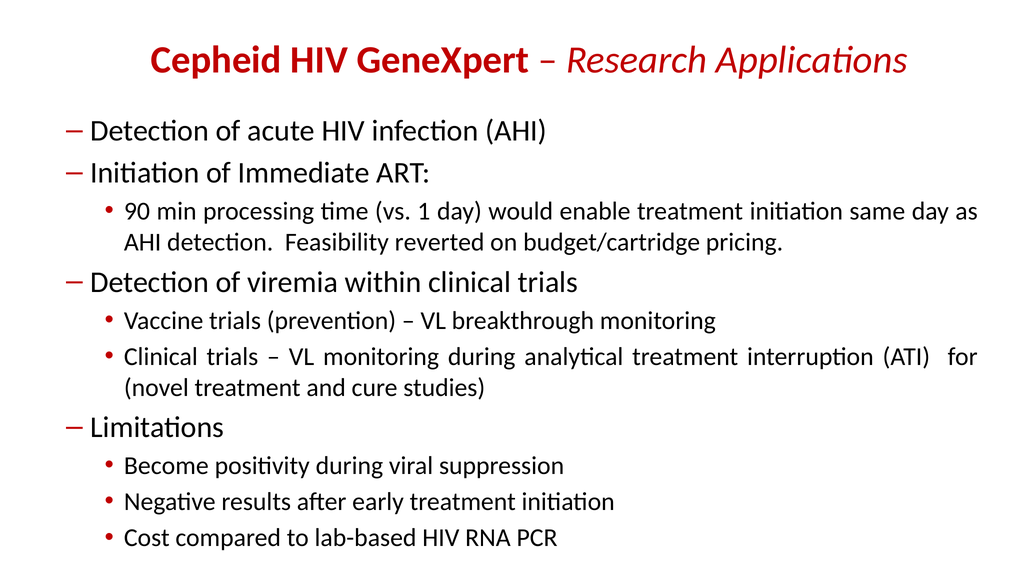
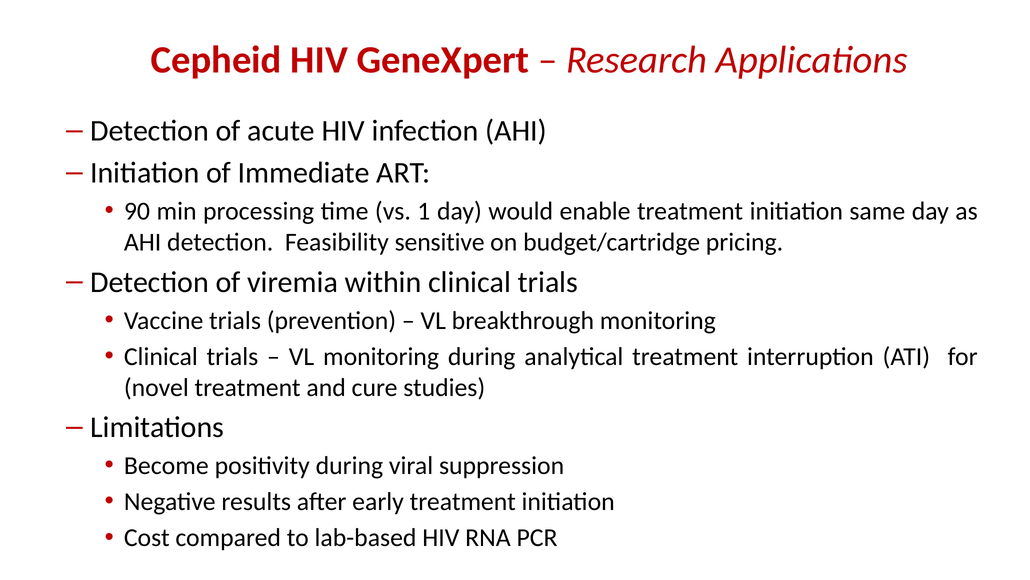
reverted: reverted -> sensitive (440, 242)
